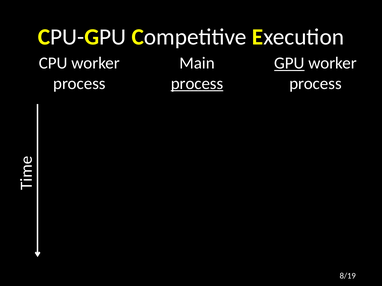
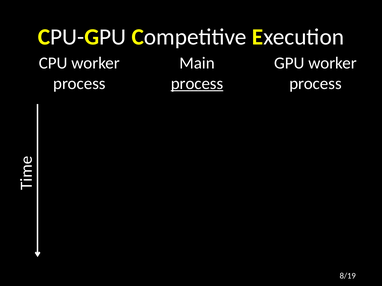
GPU underline: present -> none (289, 63)
